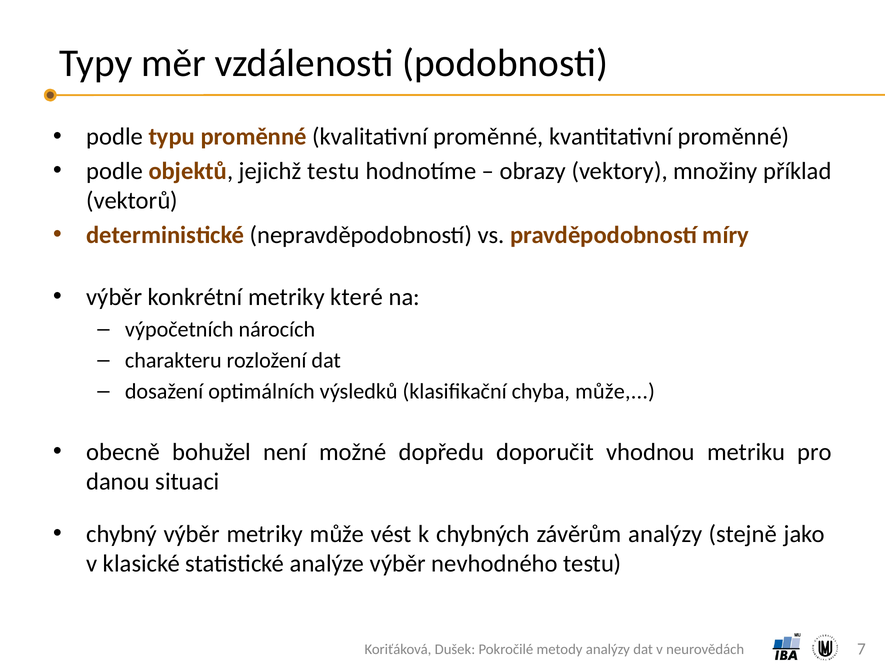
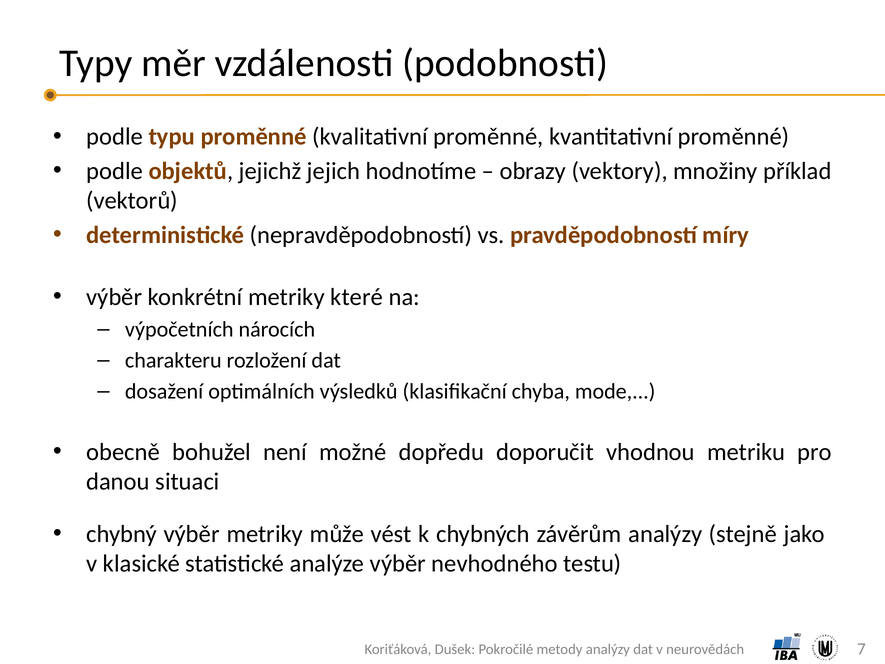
jejichž testu: testu -> jejich (334, 171)
chyba může: může -> mode (615, 391)
